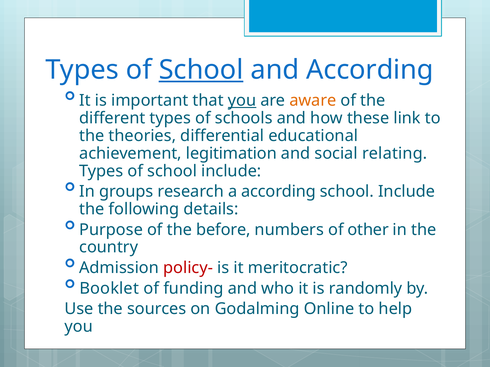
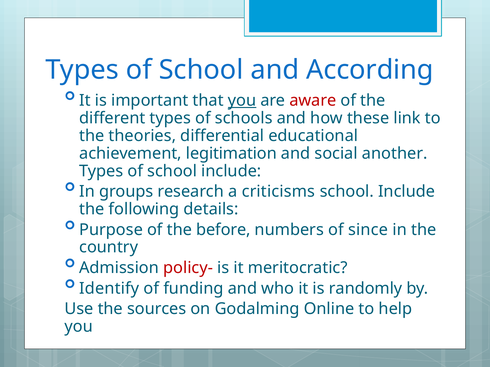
School underline: present -> none (201, 70)
aware colour: orange -> red (313, 101)
relating: relating -> another (395, 154)
a according: according -> criticisms (278, 192)
other: other -> since (368, 230)
Booklet: Booklet -> Identify (109, 289)
